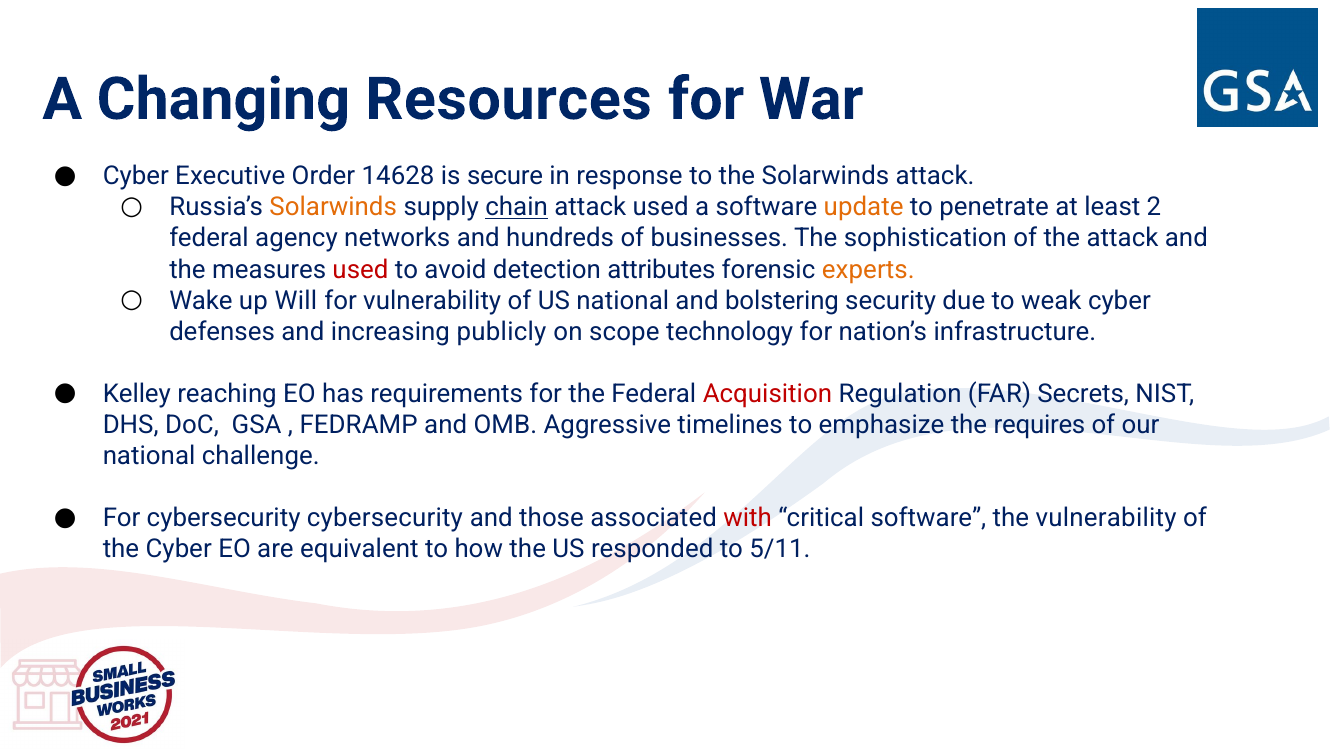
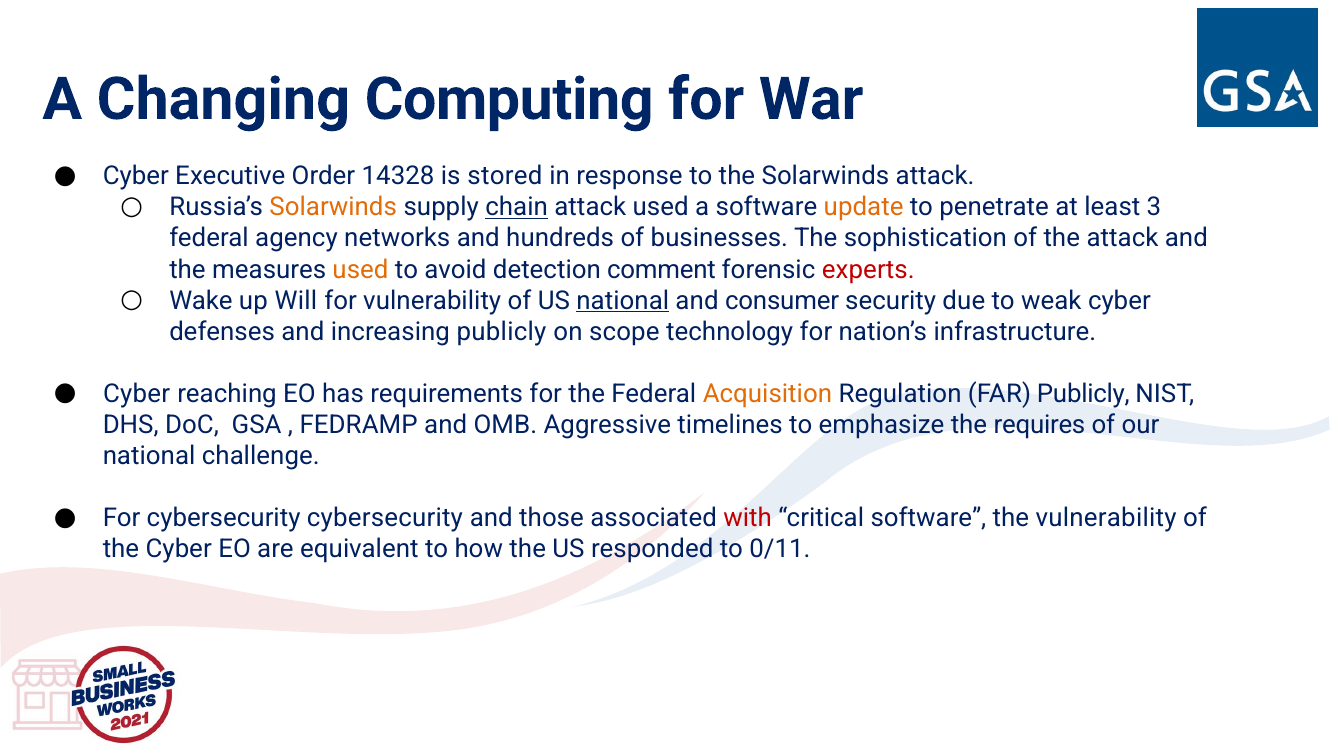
Resources: Resources -> Computing (509, 99)
14628: 14628 -> 14328 (398, 176)
secure: secure -> stored (505, 176)
2: 2 -> 3 (1154, 207)
used colour: red -> orange (360, 269)
attributes: attributes -> comment (661, 269)
experts colour: orange -> red (868, 269)
national underline: none -> present (623, 300)
bolstering: bolstering -> consumer (782, 300)
Kelley: Kelley -> Cyber (137, 394)
Acquisition colour: red -> orange (767, 394)
FAR Secrets: Secrets -> Publicly (1083, 394)
5/11: 5/11 -> 0/11 (780, 549)
